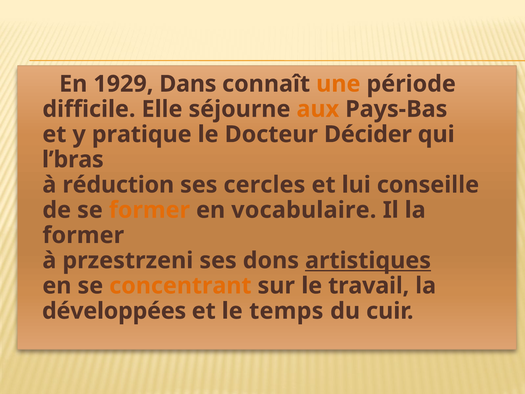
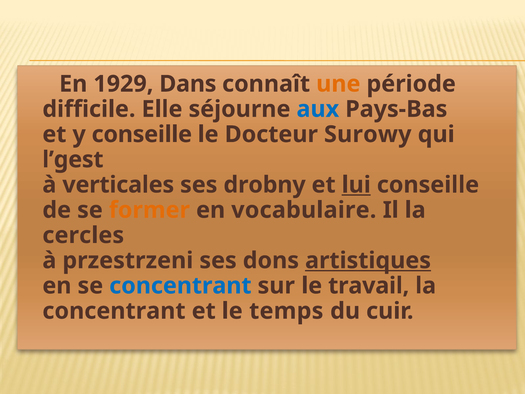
aux colour: orange -> blue (318, 109)
y pratique: pratique -> conseille (142, 134)
Décider: Décider -> Surowy (368, 134)
l’bras: l’bras -> l’gest (73, 159)
réduction: réduction -> verticales (118, 185)
cercles: cercles -> drobny (265, 185)
lui underline: none -> present (356, 185)
former: former -> cercles (83, 235)
concentrant colour: orange -> blue (180, 286)
développées: développées -> concentrant (114, 311)
